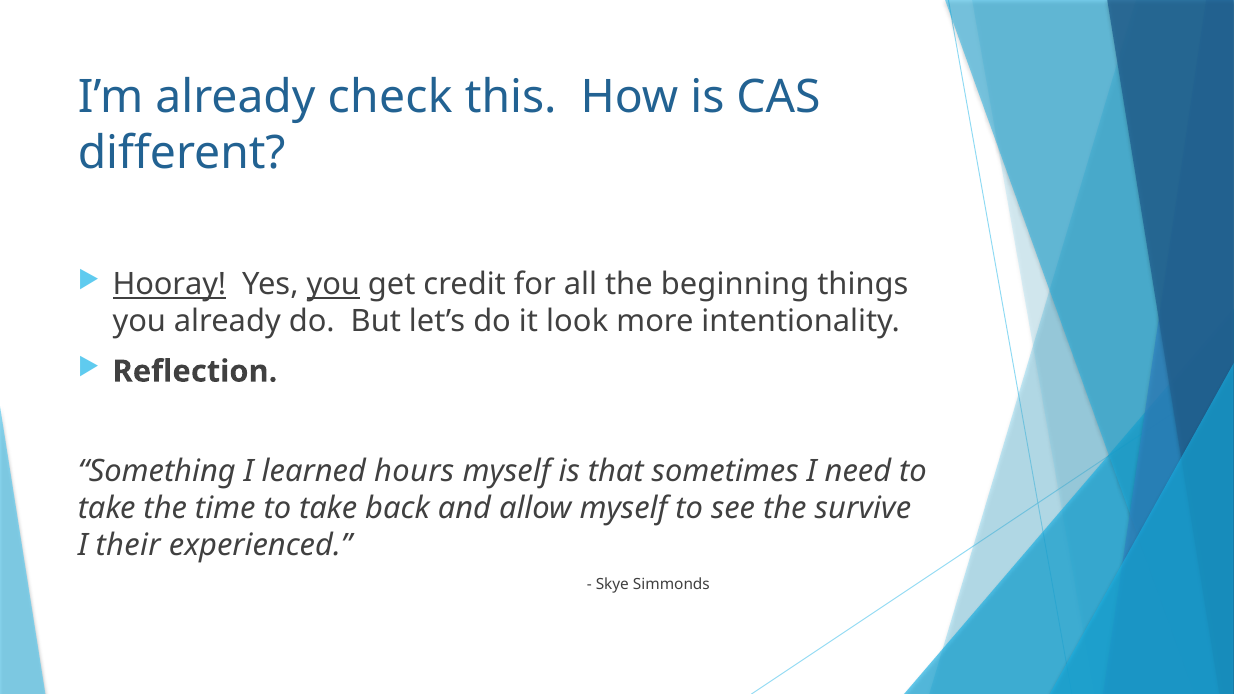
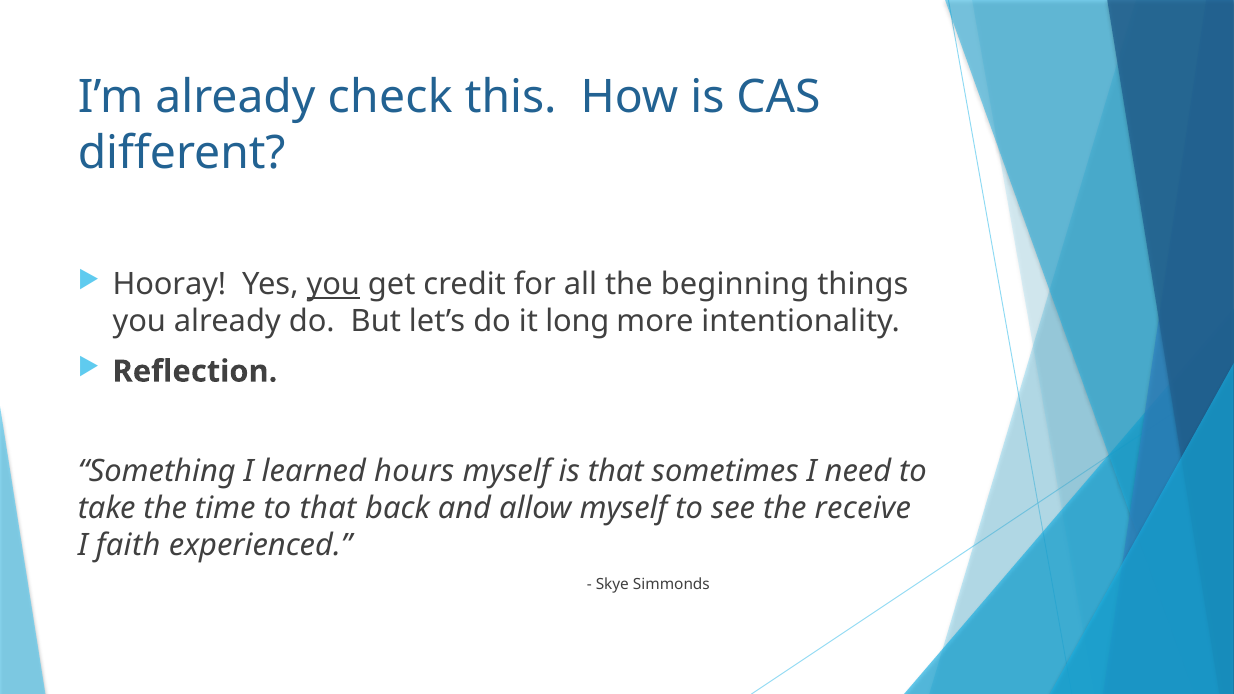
Hooray underline: present -> none (169, 285)
look: look -> long (577, 322)
time to take: take -> that (328, 508)
survive: survive -> receive (863, 508)
their: their -> faith (128, 545)
